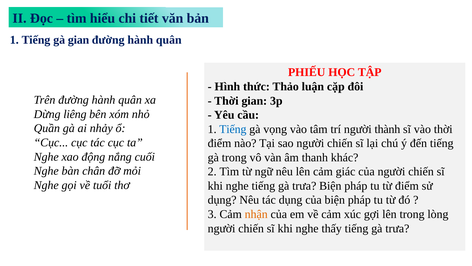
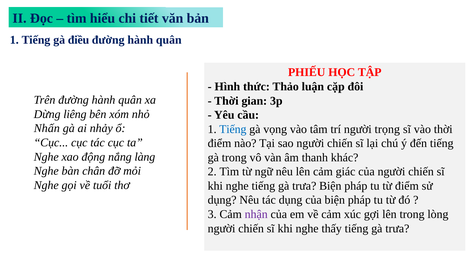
gà gian: gian -> điều (79, 40)
Quần: Quần -> Nhấn (47, 128)
thành: thành -> trọng (387, 129)
cuối: cuối -> làng (145, 156)
nhận colour: orange -> purple (256, 214)
